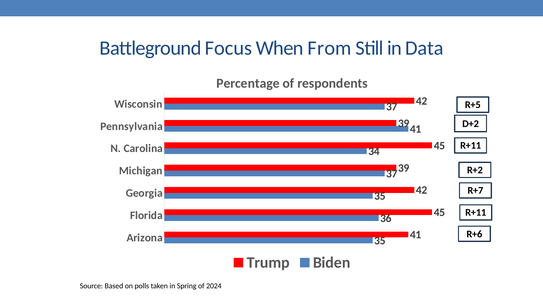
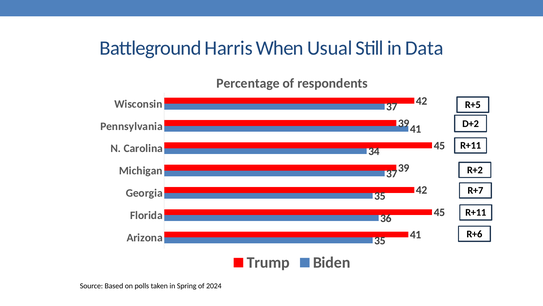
Focus: Focus -> Harris (229, 48)
From: From -> Usual (330, 48)
